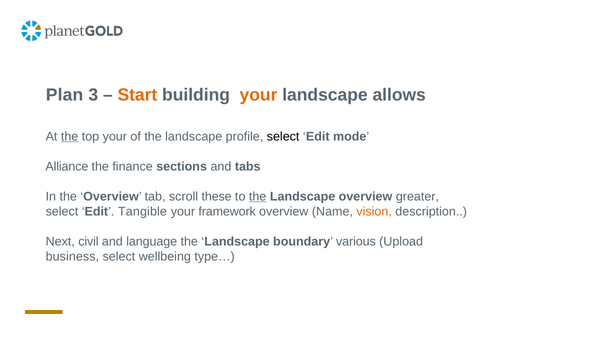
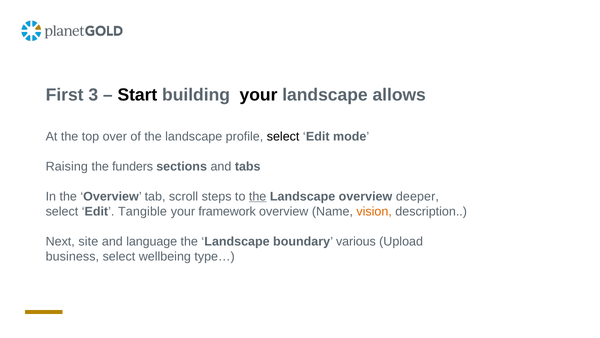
Plan: Plan -> First (65, 95)
Start colour: orange -> black (137, 95)
your colour: orange -> black (259, 95)
the underline: present -> none (70, 136)
top your: your -> over (115, 136)
Alliance: Alliance -> Raising (67, 166)
finance: finance -> funders (133, 166)
these: these -> steps (217, 196)
greater: greater -> deeper (417, 196)
civil: civil -> site (88, 241)
